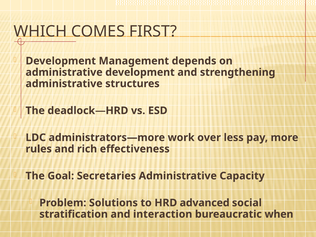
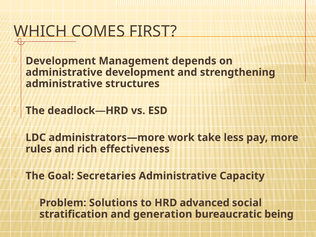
over: over -> take (209, 138)
interaction: interaction -> generation (163, 214)
when: when -> being (279, 214)
